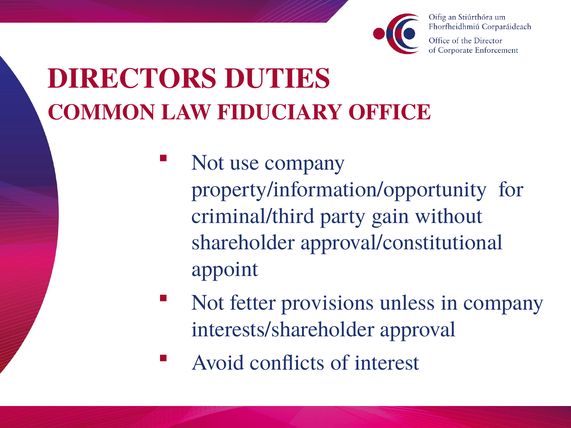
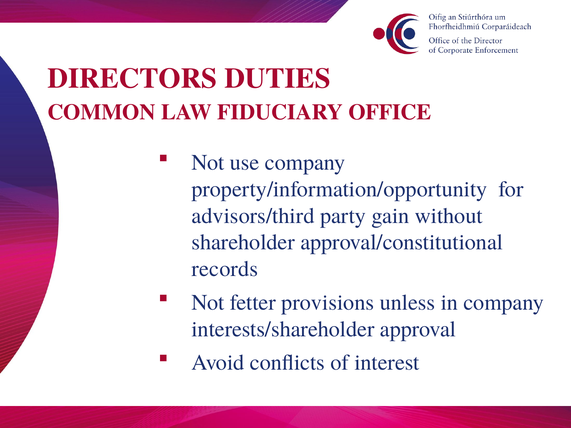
criminal/third: criminal/third -> advisors/third (253, 216)
appoint: appoint -> records (225, 269)
